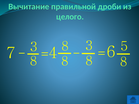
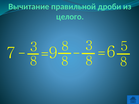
4: 4 -> 9 (53, 53)
